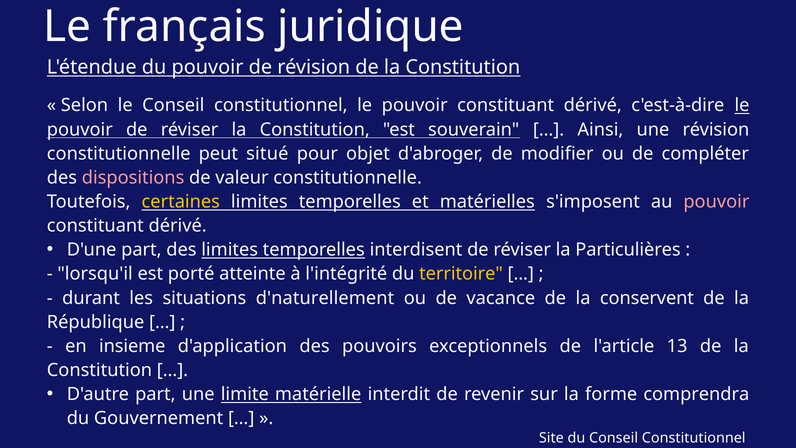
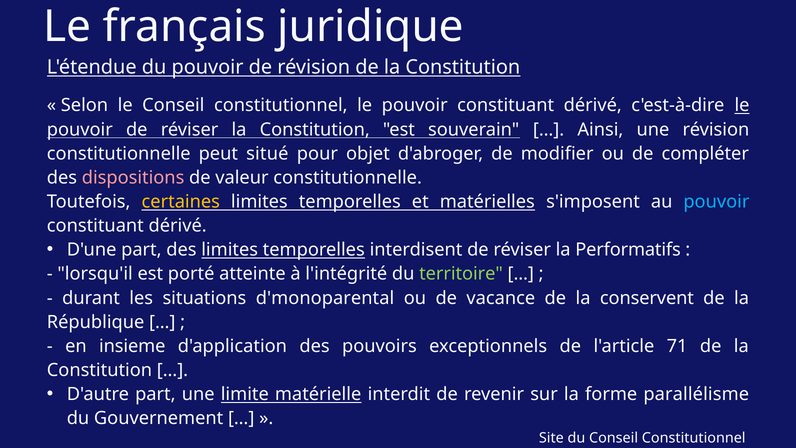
pouvoir colour: pink -> light blue (716, 202)
Particulières: Particulières -> Performatifs (628, 250)
territoire colour: yellow -> light green (461, 274)
d'naturellement: d'naturellement -> d'monoparental (325, 298)
13: 13 -> 71 (677, 346)
comprendra: comprendra -> parallélisme (696, 394)
